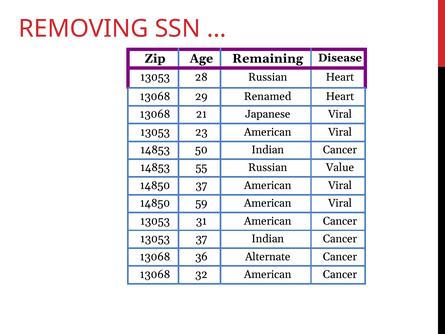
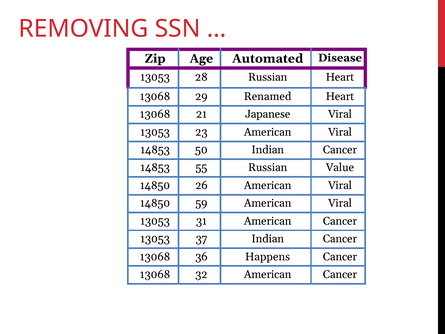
Remaining: Remaining -> Automated (268, 59)
14850 37: 37 -> 26 (201, 185)
Alternate: Alternate -> Happens (268, 257)
